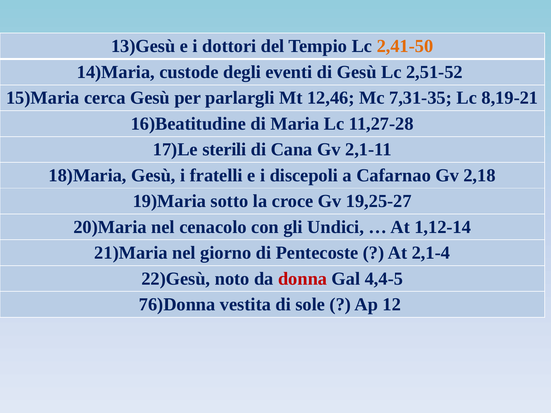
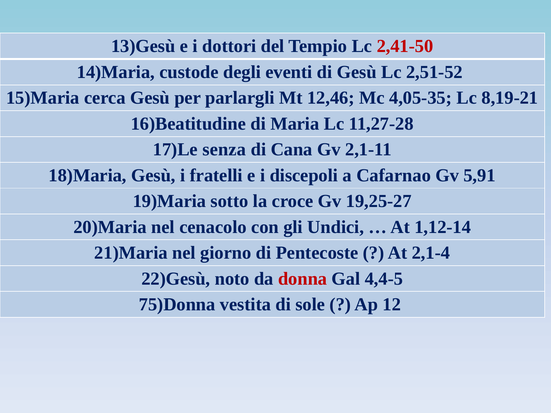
2,41-50 colour: orange -> red (405, 46)
7,31-35: 7,31-35 -> 4,05-35 (421, 98)
sterili: sterili -> senza (224, 150)
2,18: 2,18 -> 5,91 (480, 175)
76)Donna: 76)Donna -> 75)Donna (177, 305)
